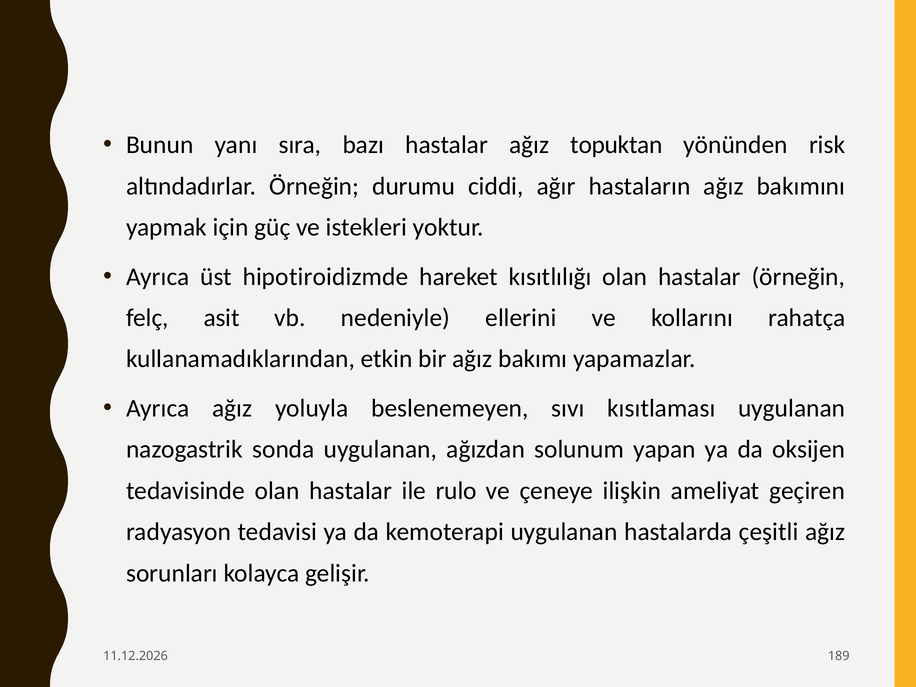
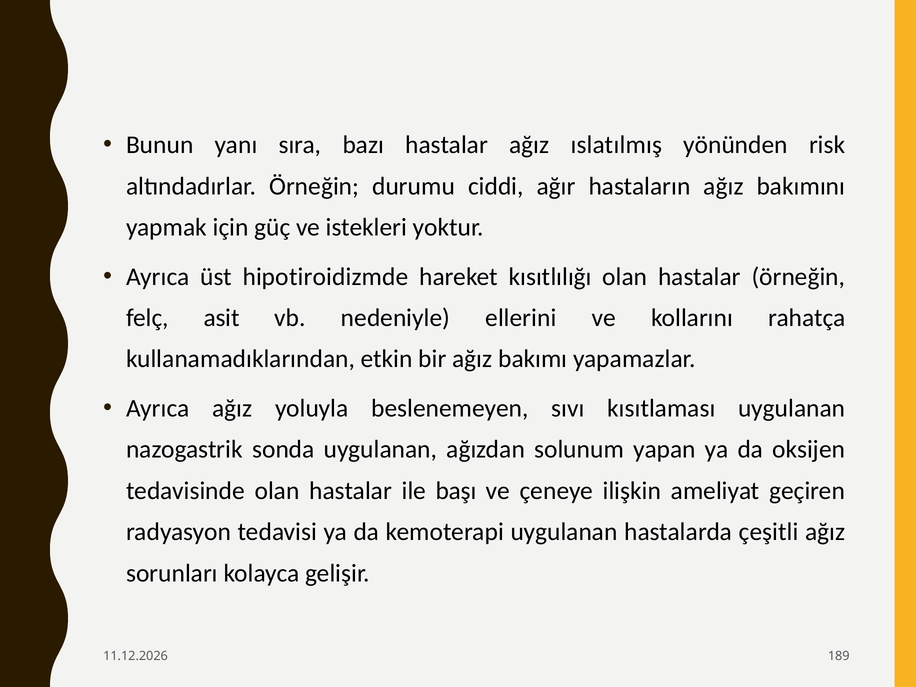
topuktan: topuktan -> ıslatılmış (616, 145)
rulo: rulo -> başı (456, 491)
